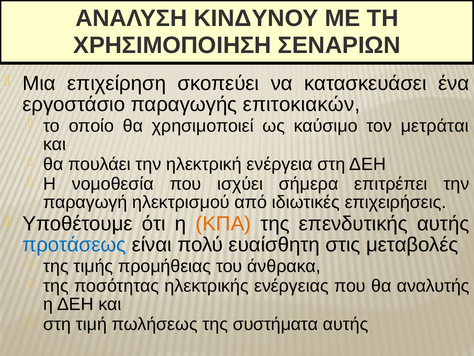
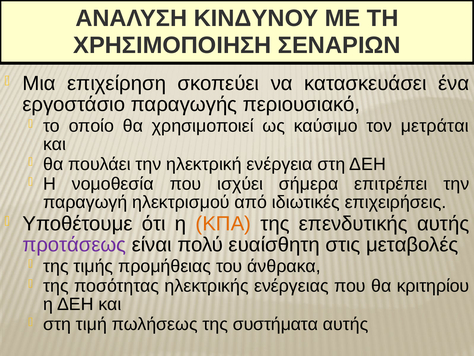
επιτοκιακών: επιτοκιακών -> περιουσιακό (302, 104)
προτάσεως colour: blue -> purple (74, 244)
αναλυτής: αναλυτής -> κριτηρίου (433, 286)
